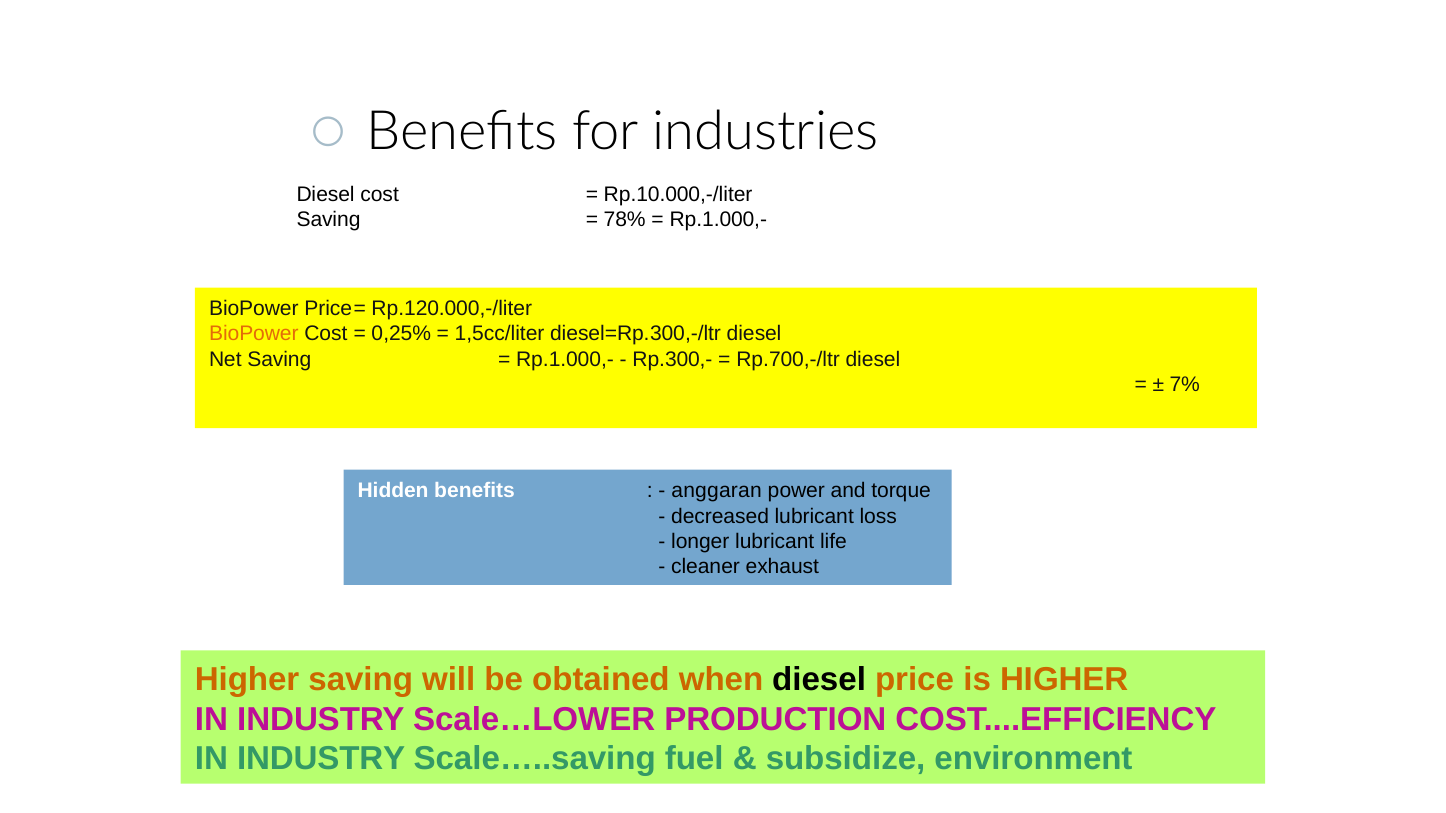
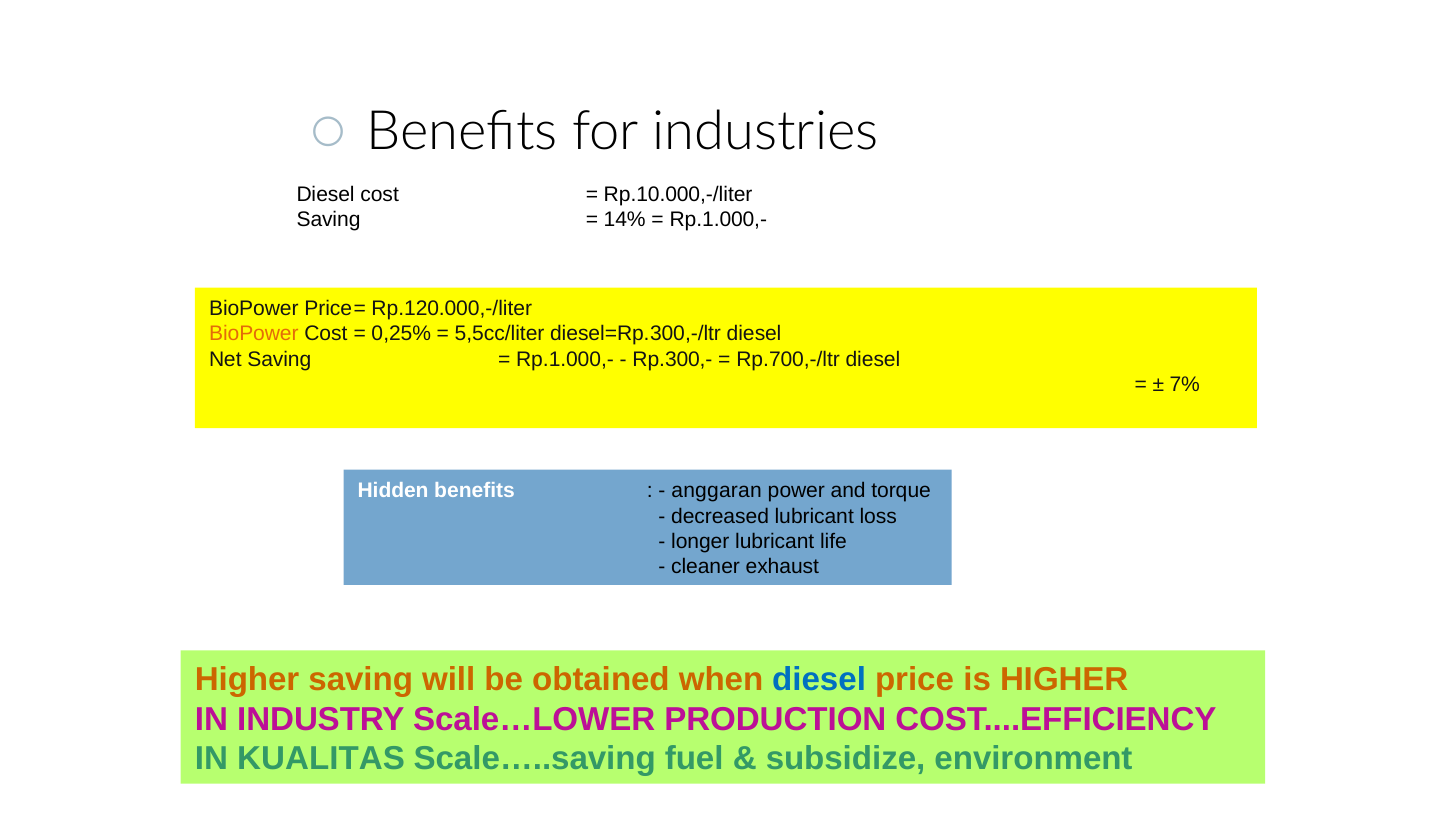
78%: 78% -> 14% (625, 220)
1,5cc/liter: 1,5cc/liter -> 5,5cc/liter (500, 334)
diesel colour: black -> blue (819, 680)
INDUSTRY: INDUSTRY -> KUALITAS (321, 759)
